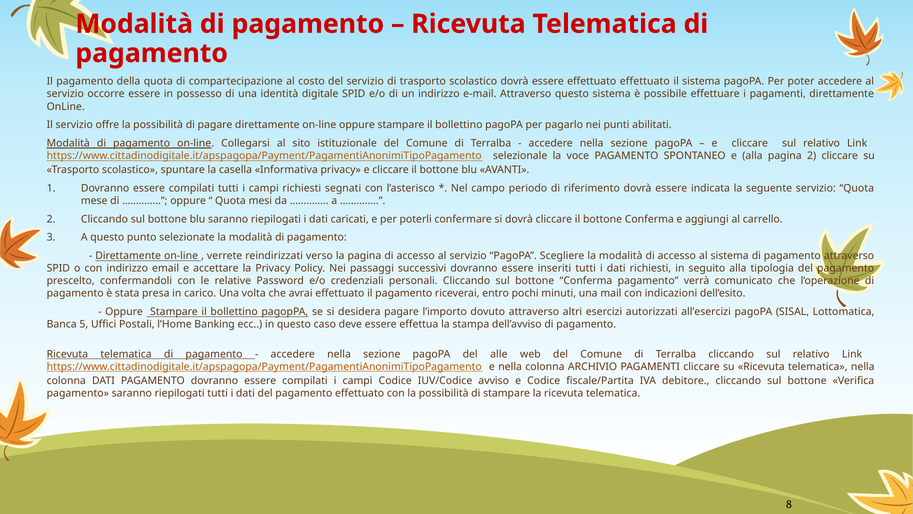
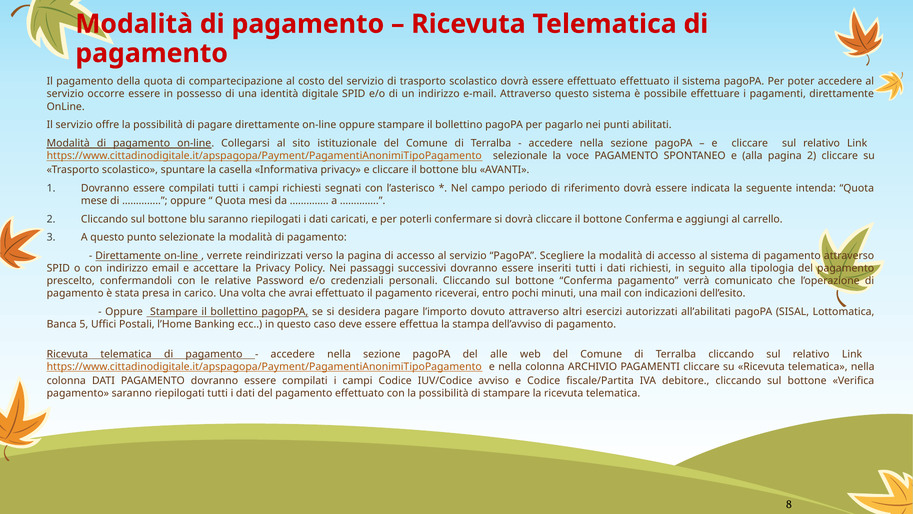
seguente servizio: servizio -> intenda (816, 188)
all’esercizi: all’esercizi -> all’abilitati (706, 312)
